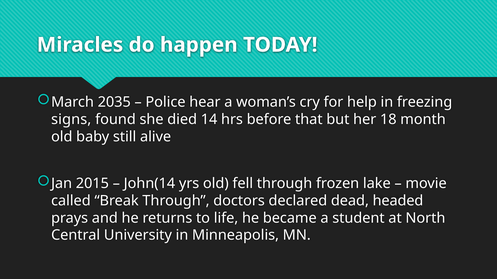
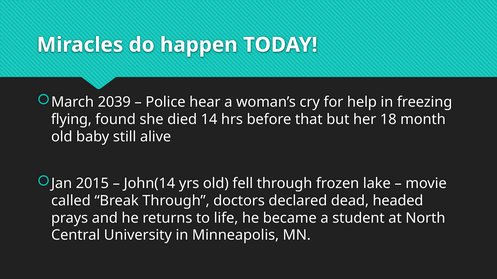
2035: 2035 -> 2039 (114, 102)
signs: signs -> flying (71, 119)
